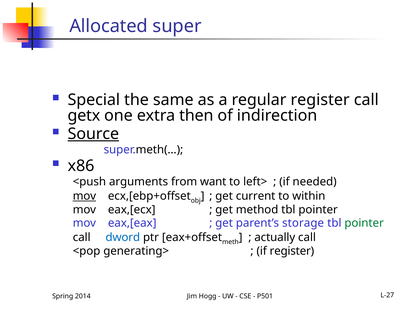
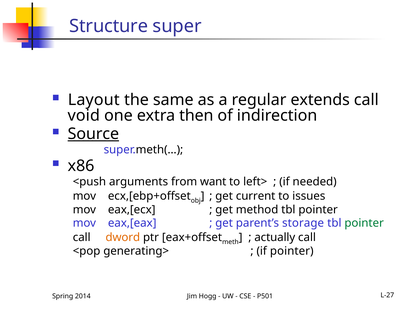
Allocated: Allocated -> Structure (109, 26)
Special: Special -> Layout (94, 100)
regular register: register -> extends (320, 100)
getx: getx -> void (84, 115)
mov underline: present -> none (84, 196)
within: within -> issues (309, 196)
dword colour: blue -> orange (123, 237)
if register: register -> pointer (292, 251)
